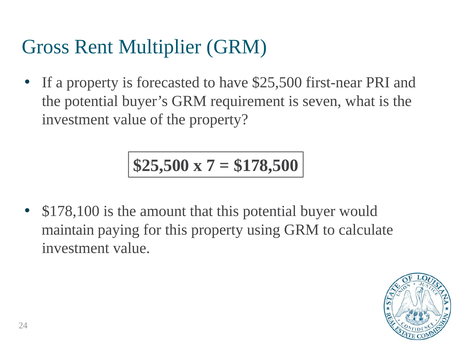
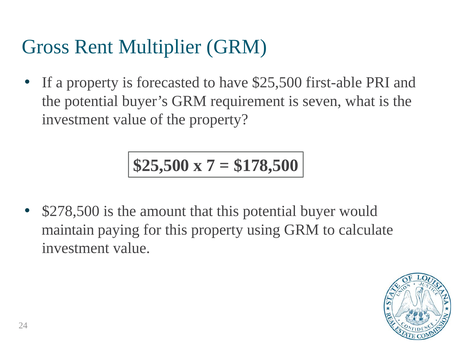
first-near: first-near -> first-able (334, 82)
$178,100: $178,100 -> $278,500 (71, 211)
